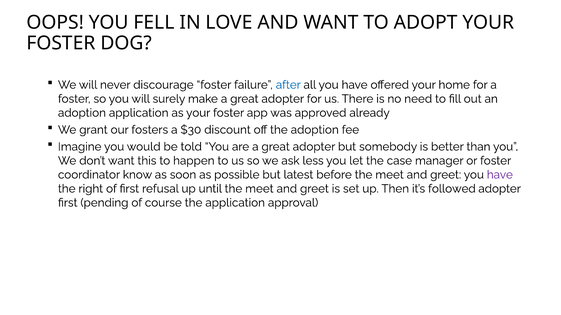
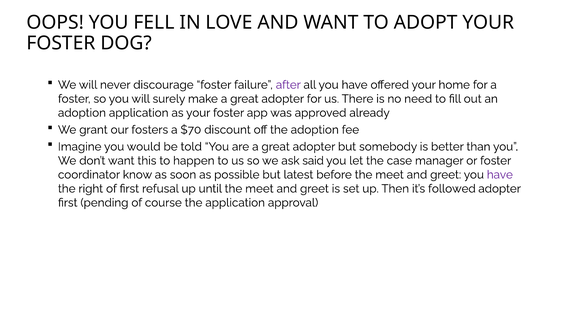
after colour: blue -> purple (288, 85)
$30: $30 -> $70 (191, 130)
less: less -> said (313, 161)
